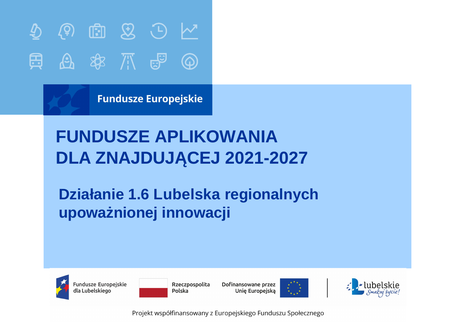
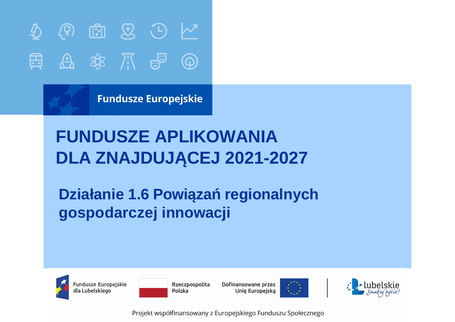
Lubelska: Lubelska -> Powiązań (187, 194)
upoważnionej: upoważnionej -> gospodarczej (108, 213)
